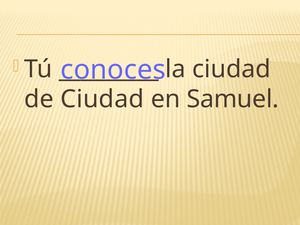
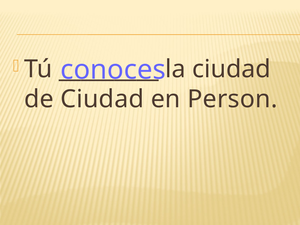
Samuel: Samuel -> Person (232, 99)
